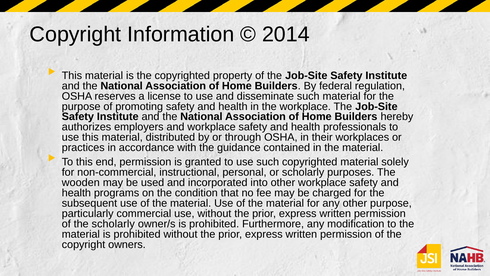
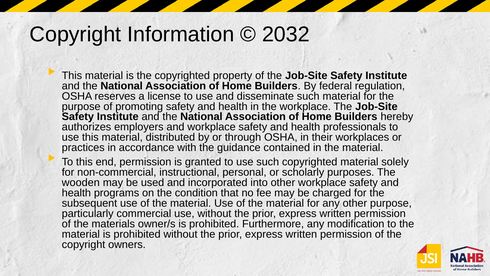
2014: 2014 -> 2032 (286, 34)
the scholarly: scholarly -> materials (113, 224)
